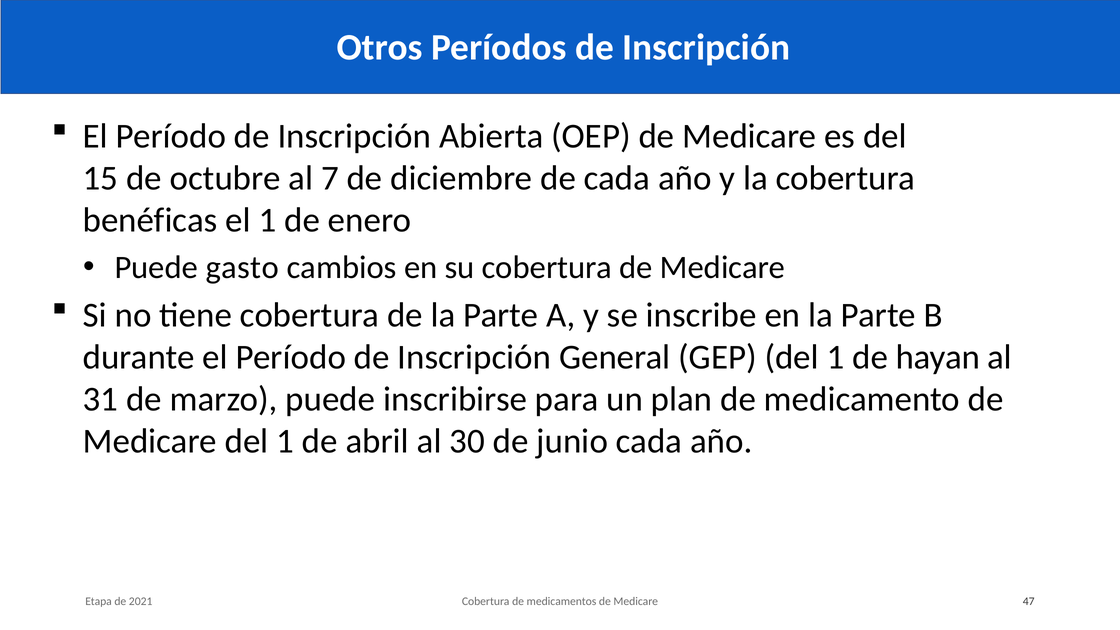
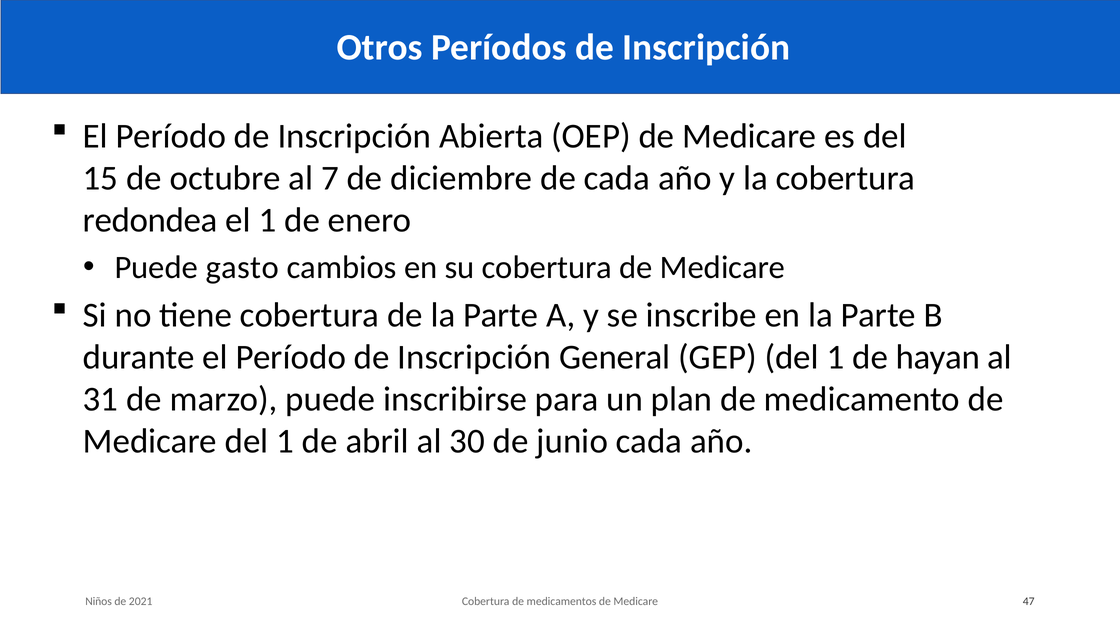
benéficas: benéficas -> redondea (150, 220)
Etapa: Etapa -> Niños (99, 601)
